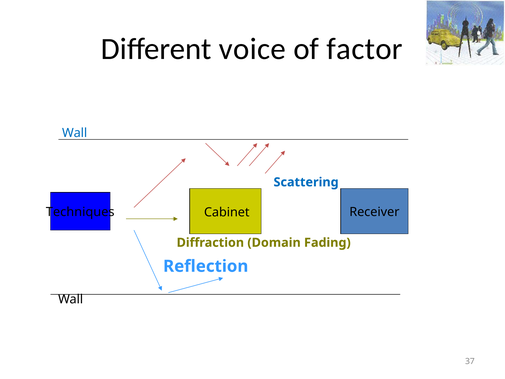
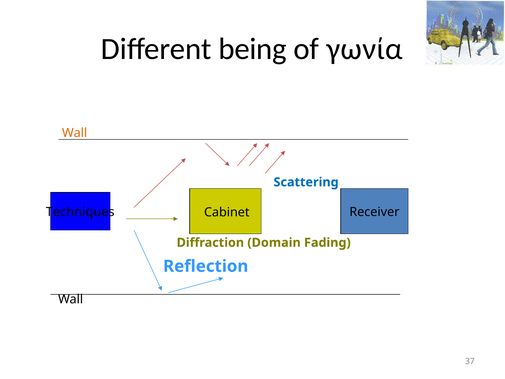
voice: voice -> being (253, 49)
factor: factor -> γωνία (365, 49)
Wall colour: blue -> orange (75, 133)
